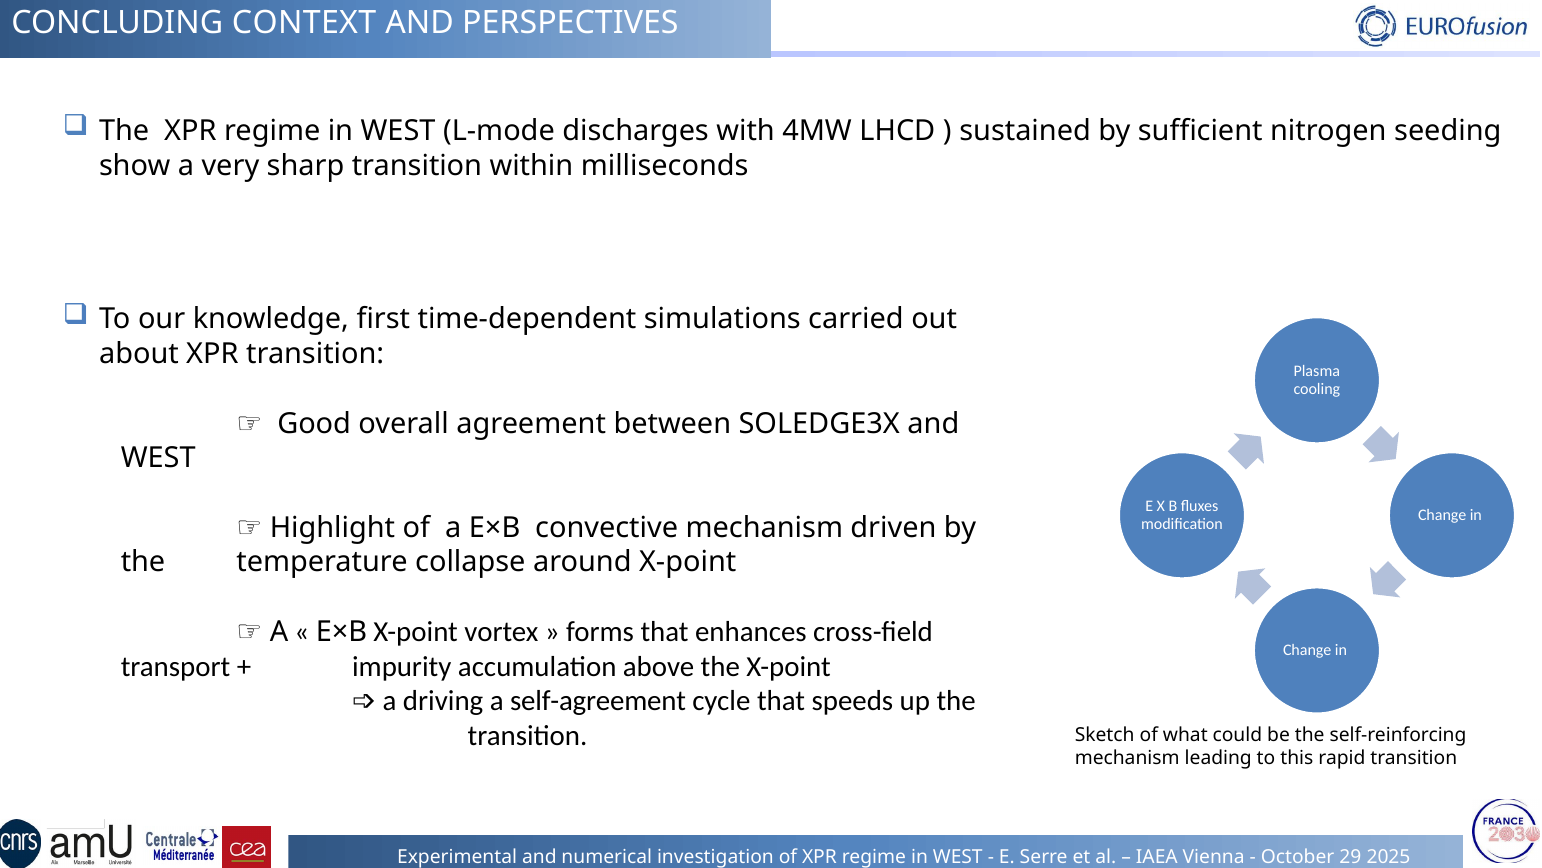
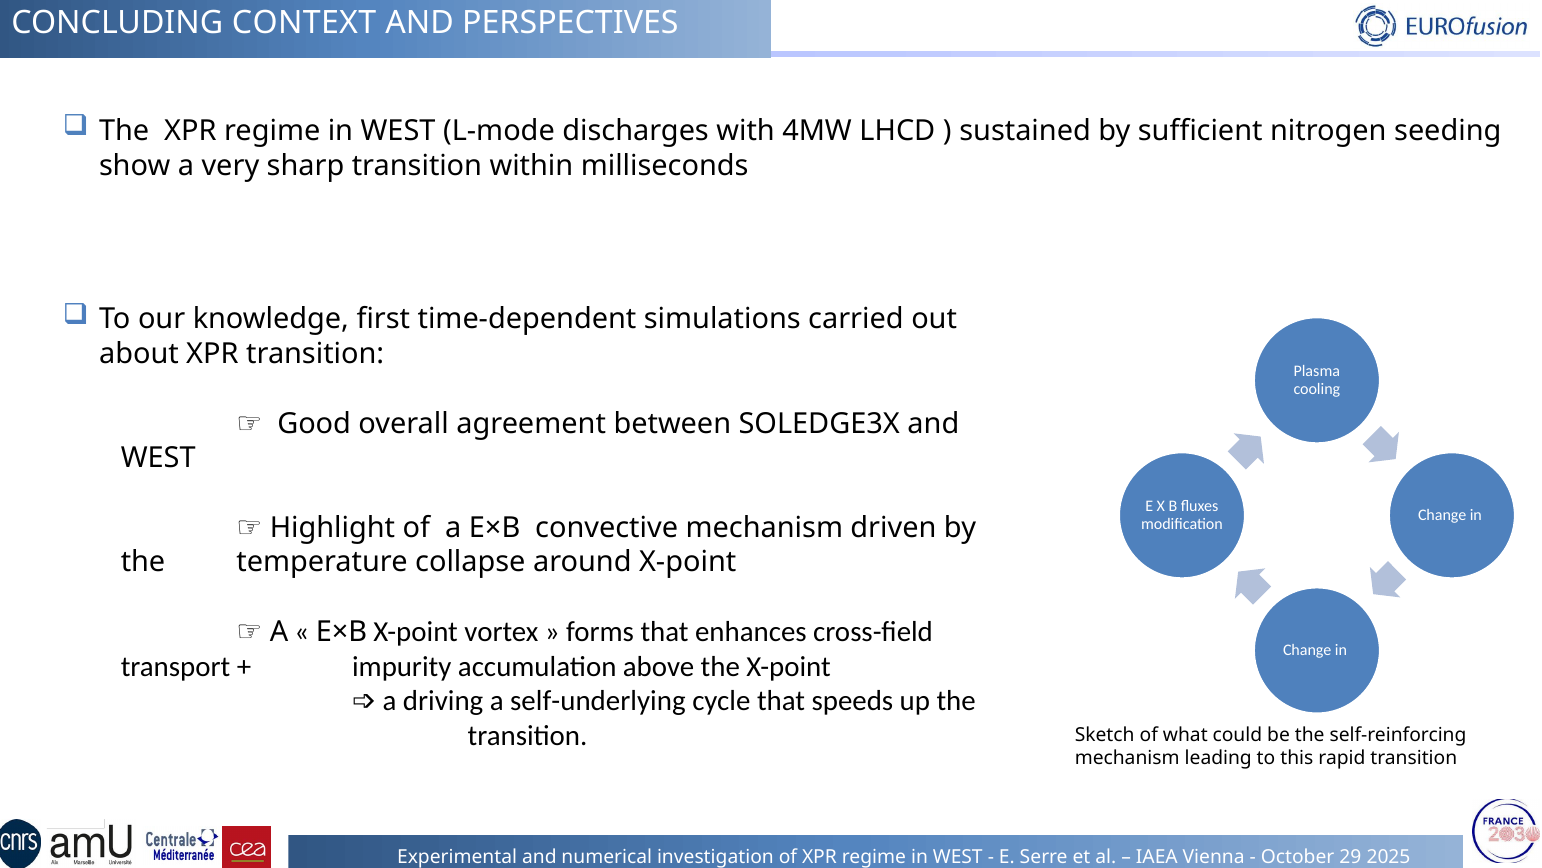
self-agreement: self-agreement -> self-underlying (598, 701)
